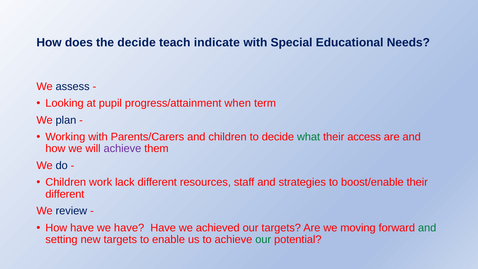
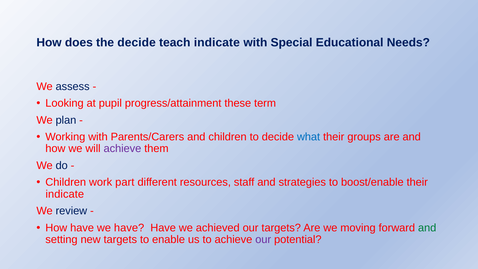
when: when -> these (238, 103)
what colour: green -> blue (309, 137)
access: access -> groups (364, 137)
lack: lack -> part (125, 182)
different: different -> indicate (65, 194)
our colour: green -> purple (263, 240)
